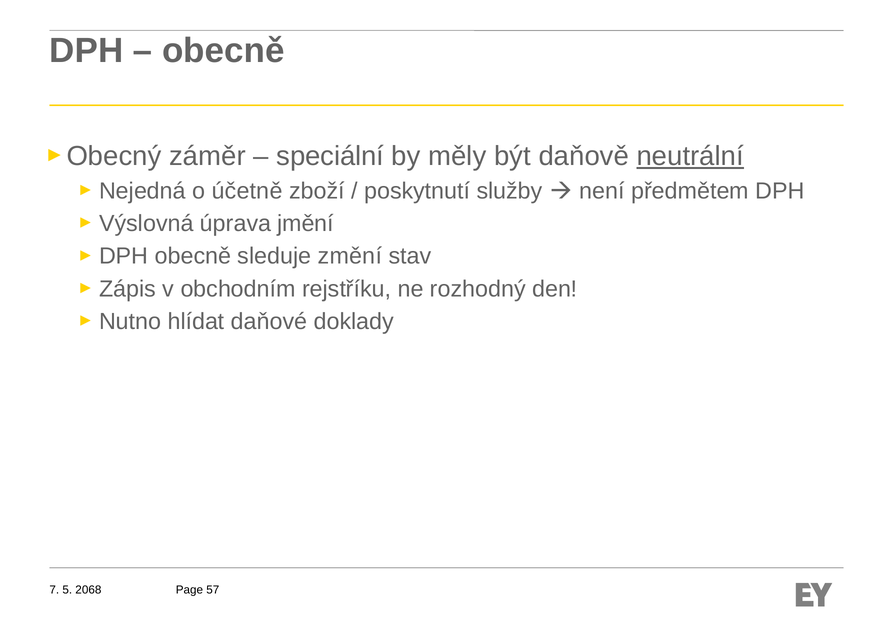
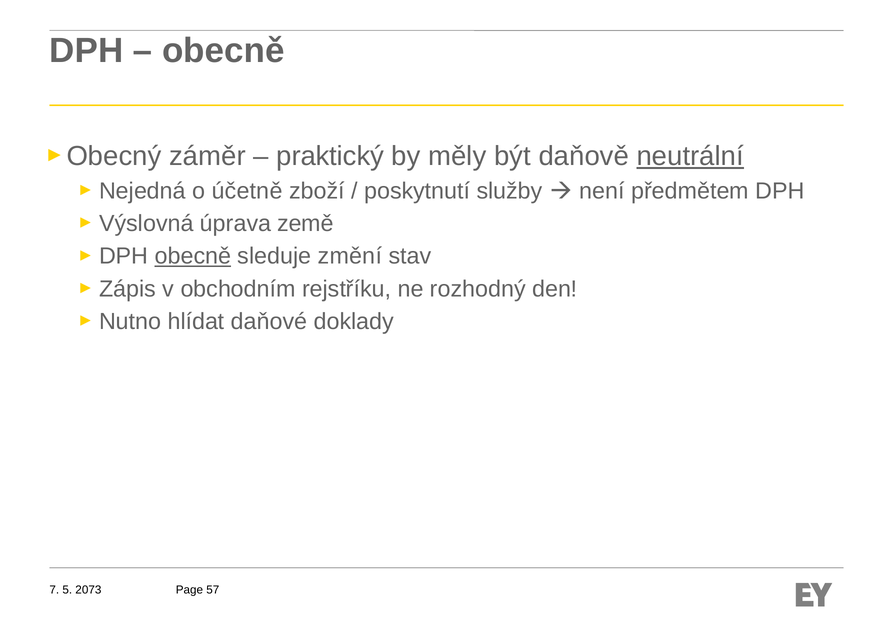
speciální: speciální -> praktický (330, 156)
jmění: jmění -> země (305, 224)
obecně underline: none -> present (193, 256)
2068: 2068 -> 2073 (88, 590)
